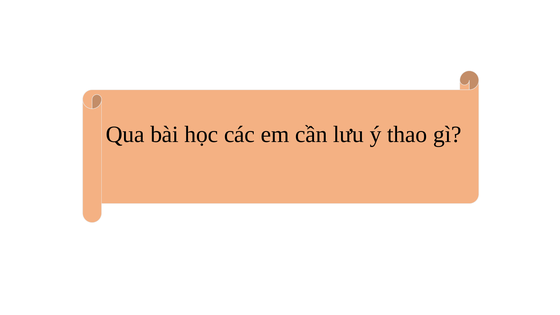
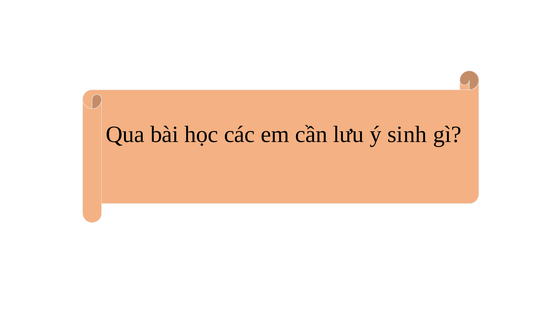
thao: thao -> sinh (407, 134)
